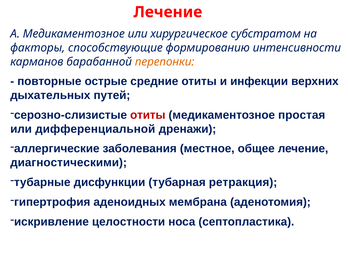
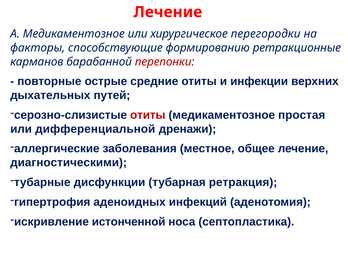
субстратом: субстратом -> перегородки (266, 34)
интенсивности: интенсивности -> ретракционные (297, 48)
перепонки colour: orange -> red (165, 62)
мембрана: мембрана -> инфекций (198, 202)
целостности: целостности -> истонченной (129, 222)
